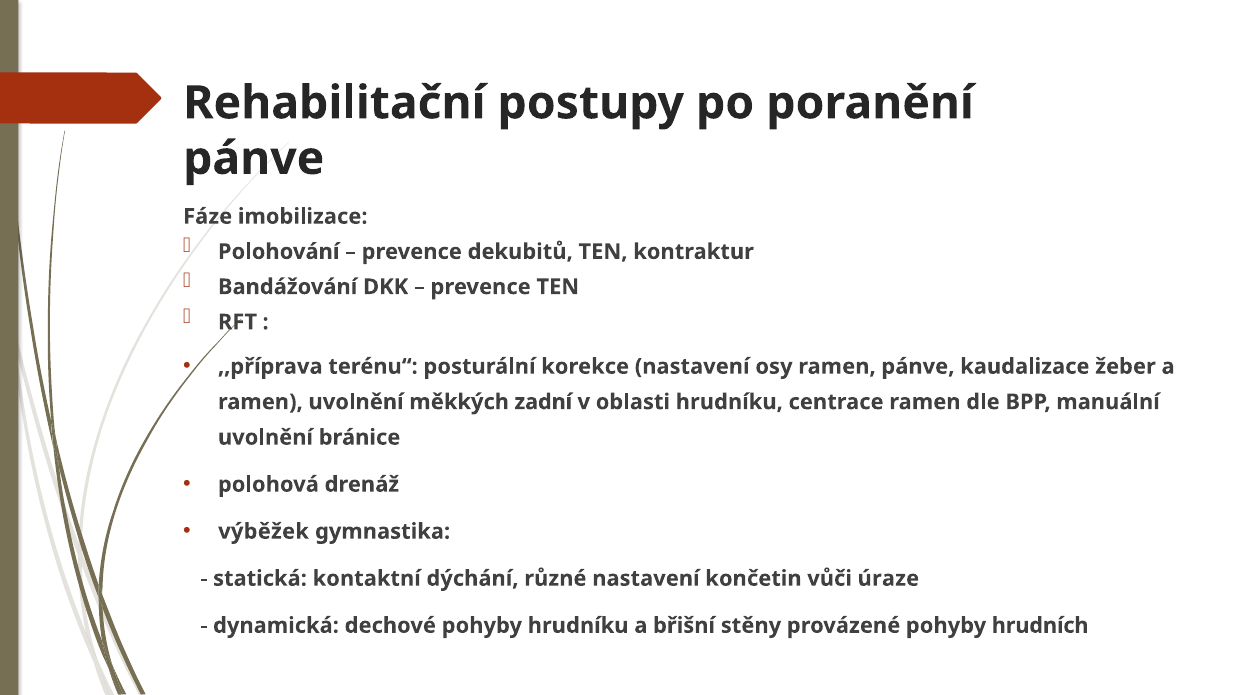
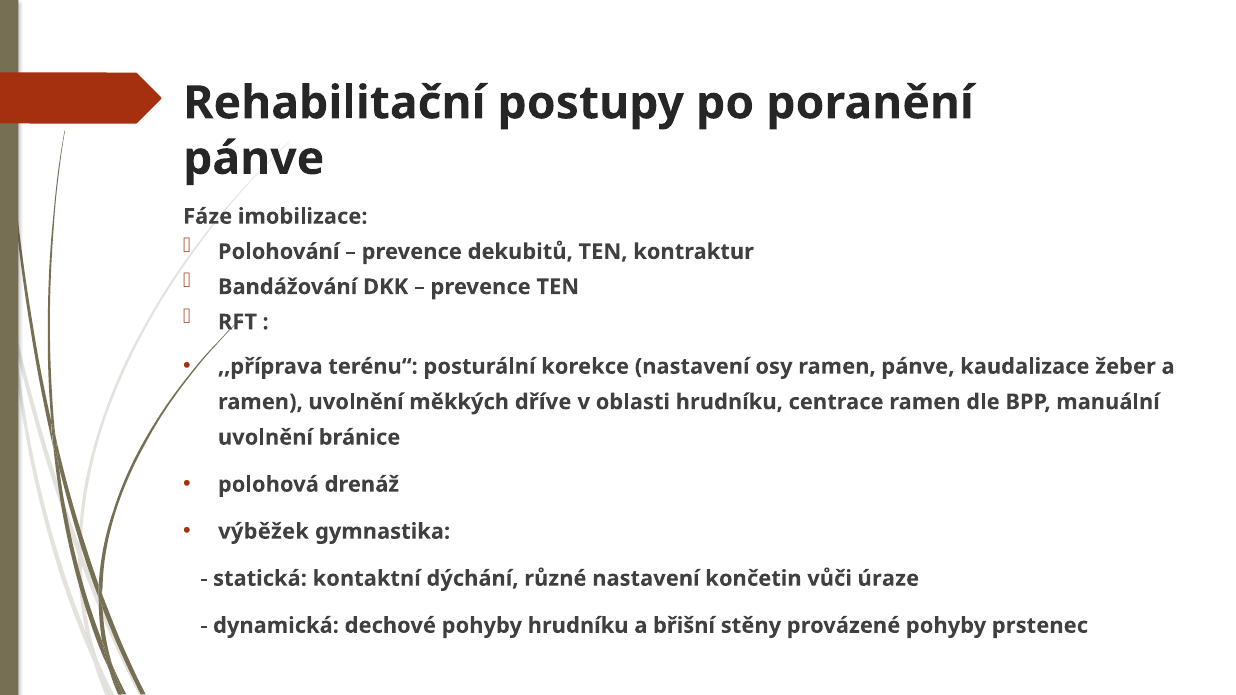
zadní: zadní -> dříve (543, 402)
hrudních: hrudních -> prstenec (1040, 626)
